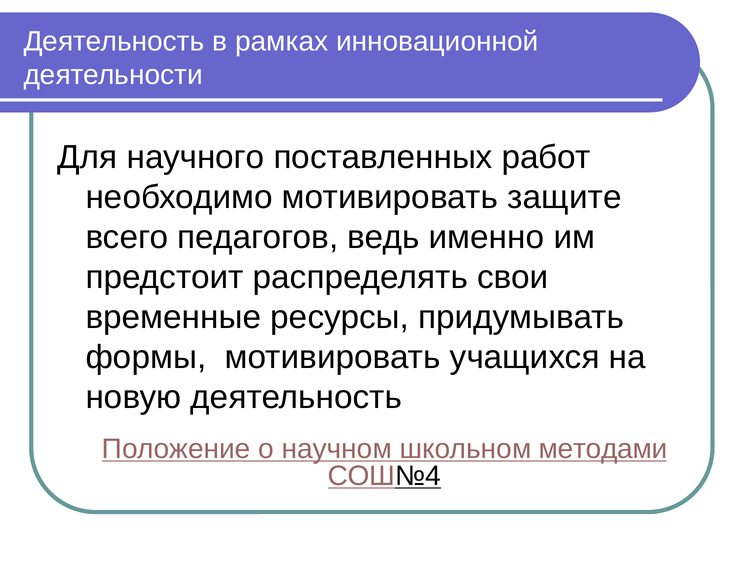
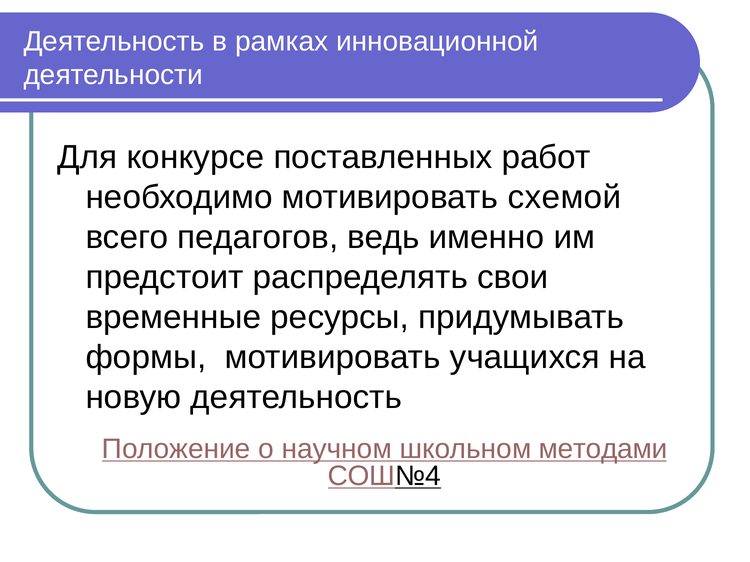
научного: научного -> конкурсе (195, 157)
защите: защите -> схемой (564, 197)
